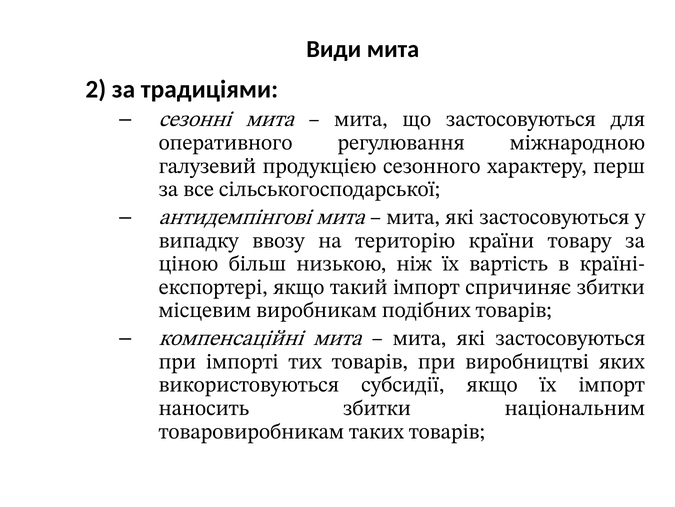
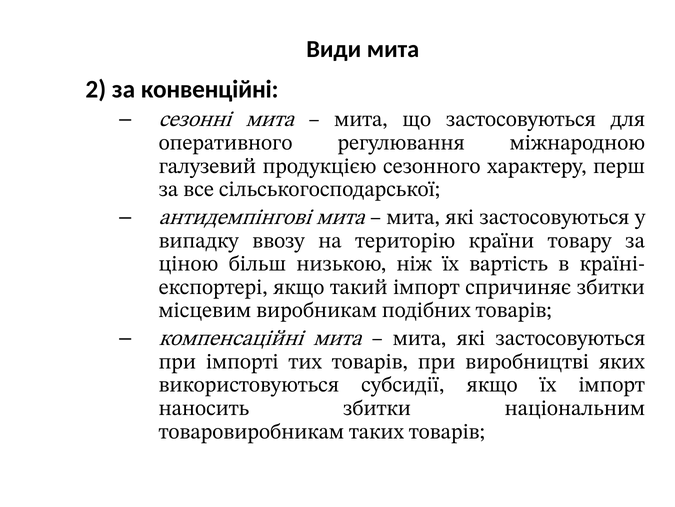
традиціями: традиціями -> конвенційні (210, 89)
